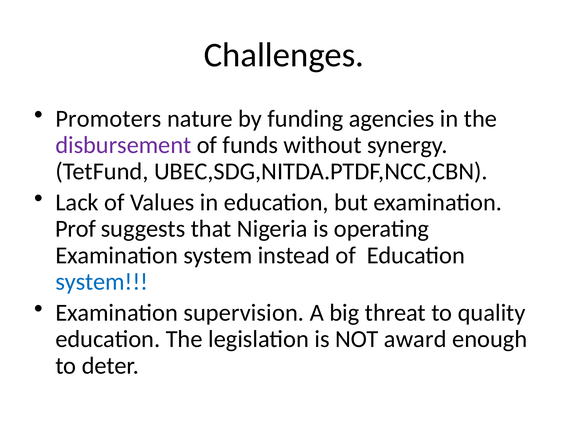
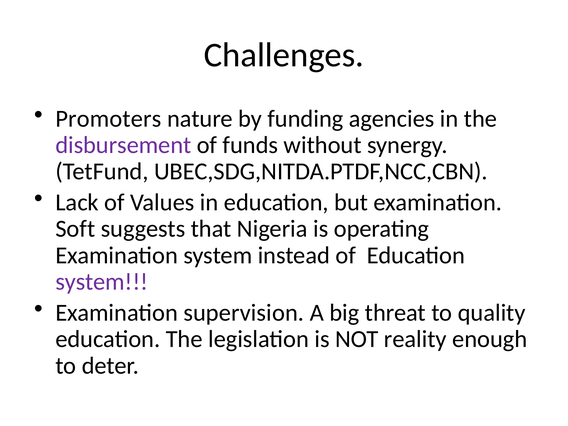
Prof: Prof -> Soft (75, 229)
system colour: blue -> purple (102, 282)
award: award -> reality (415, 339)
